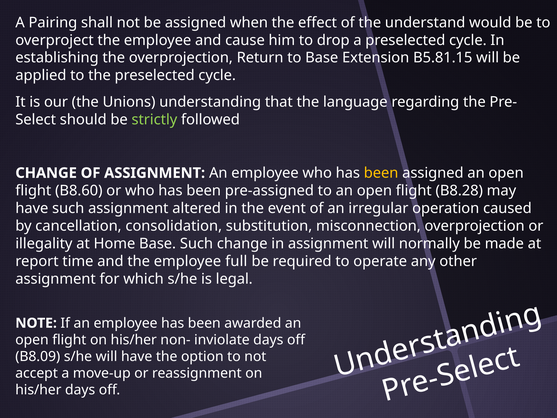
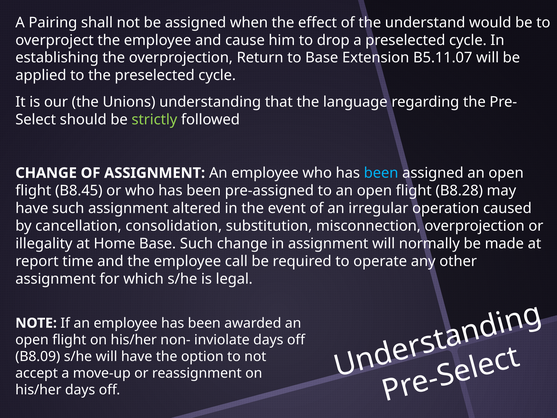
B5.81.15: B5.81.15 -> B5.11.07 (443, 58)
been colour: yellow -> light blue (381, 173)
B8.60: B8.60 -> B8.45 (79, 191)
full: full -> call (236, 261)
